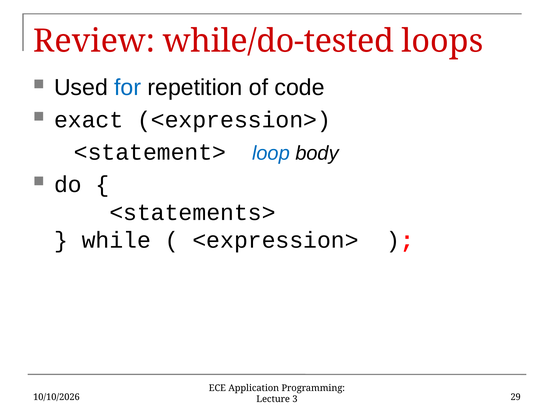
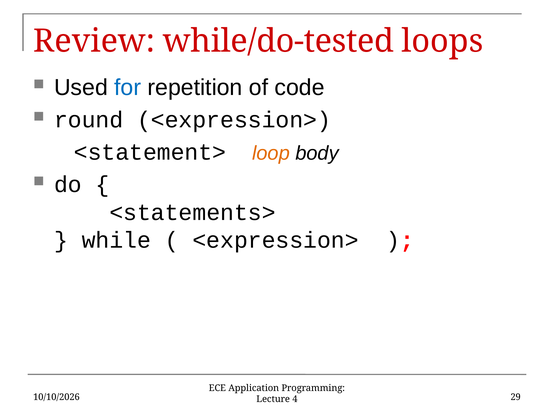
exact: exact -> round (89, 120)
loop colour: blue -> orange (271, 153)
3: 3 -> 4 (295, 399)
